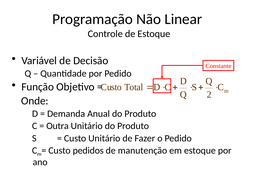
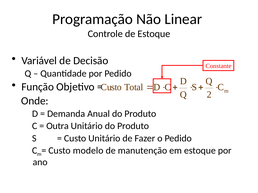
pedidos: pedidos -> modelo (88, 151)
